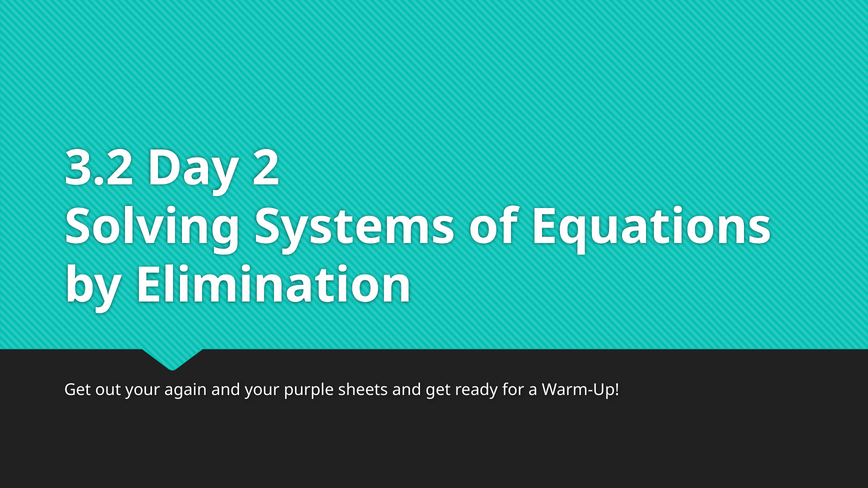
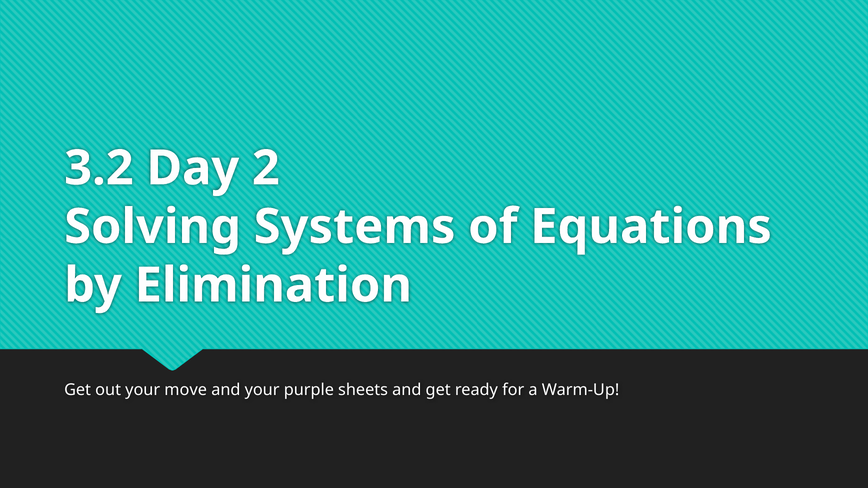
again: again -> move (186, 390)
